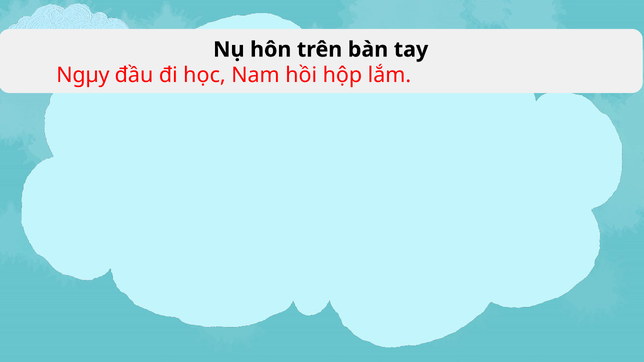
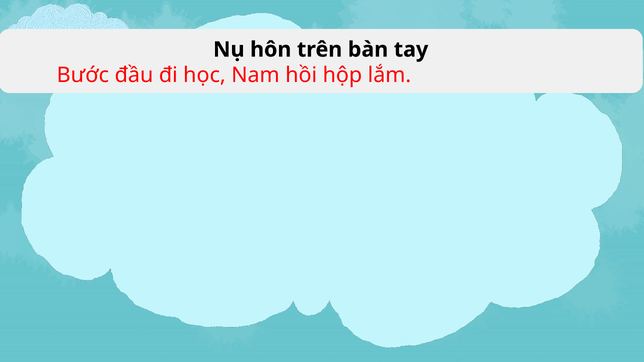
Ngµy: Ngµy -> Bước (83, 75)
